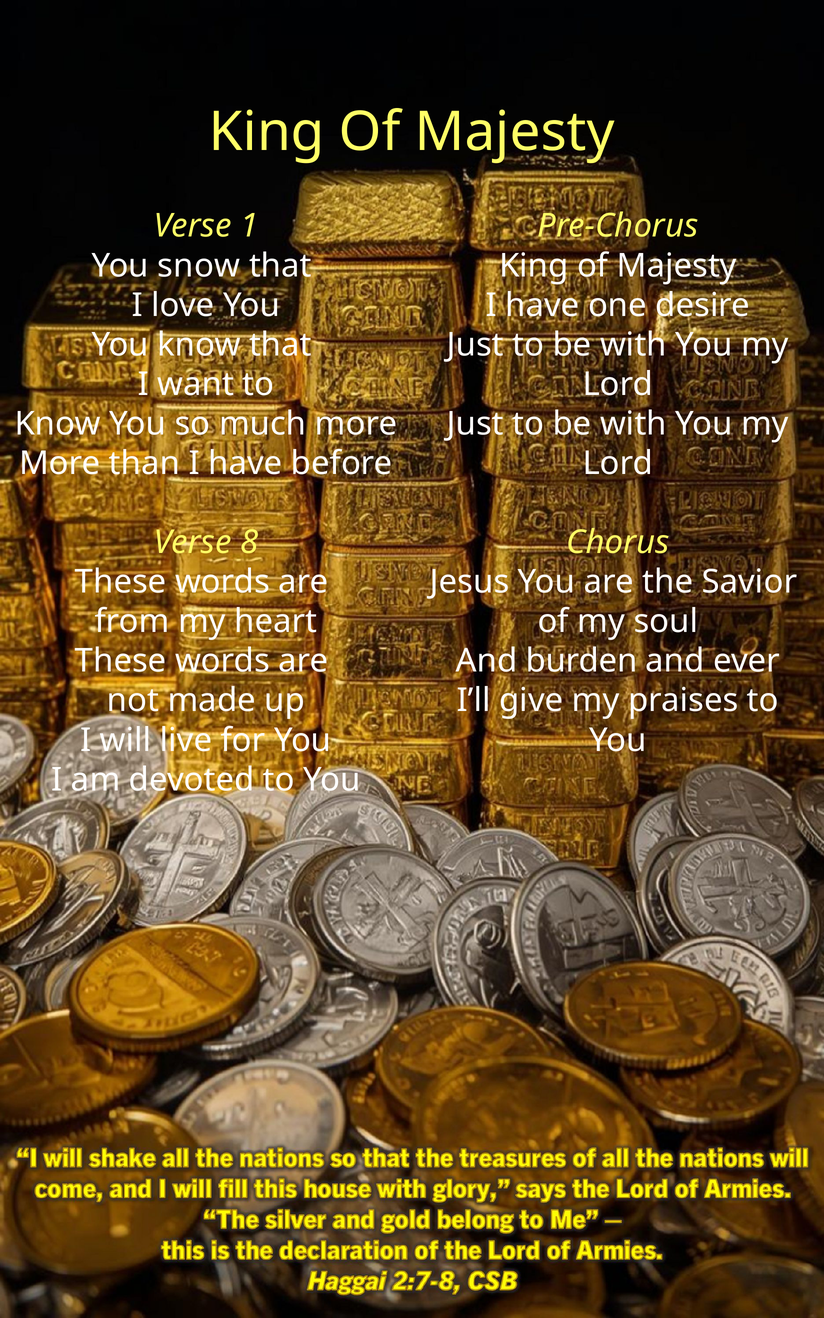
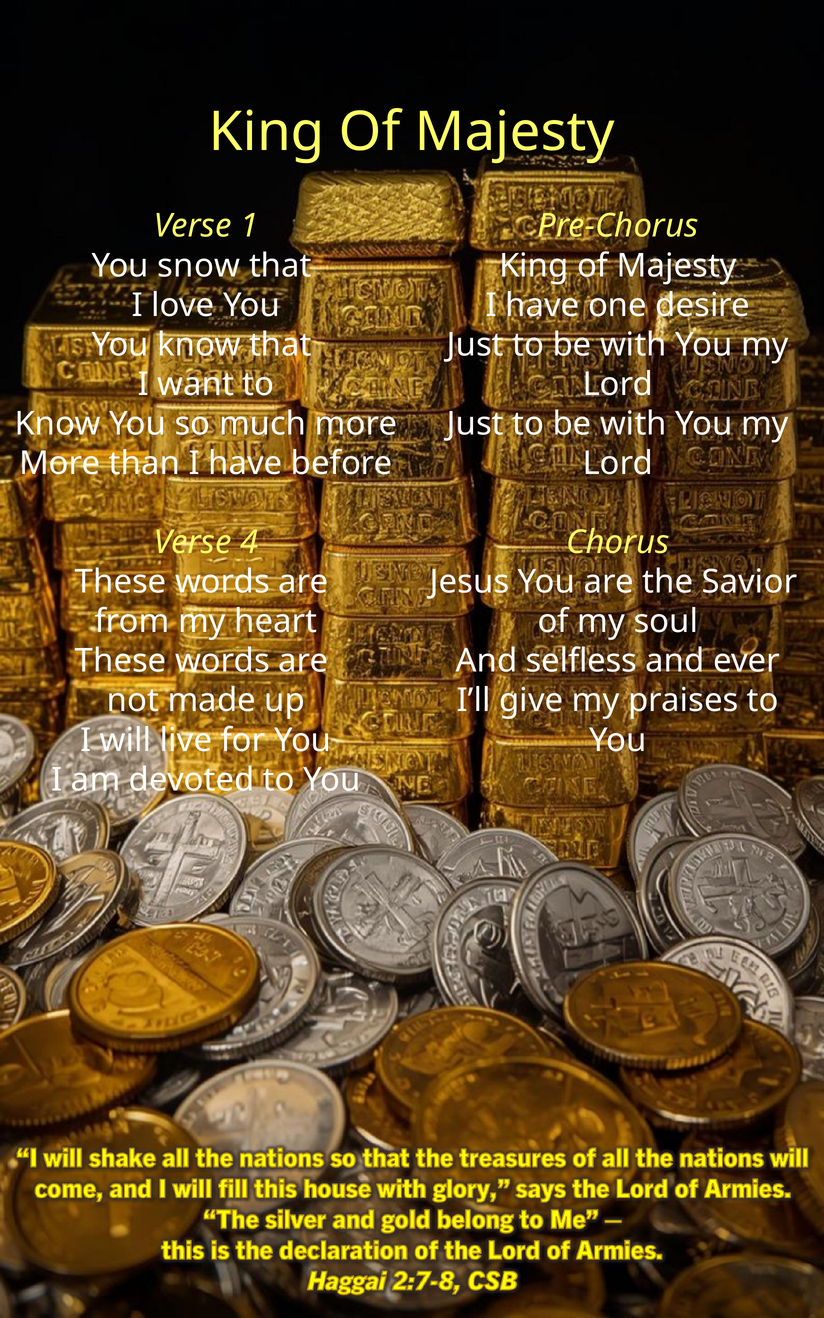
8: 8 -> 4 (249, 543)
burden: burden -> selfless (581, 661)
